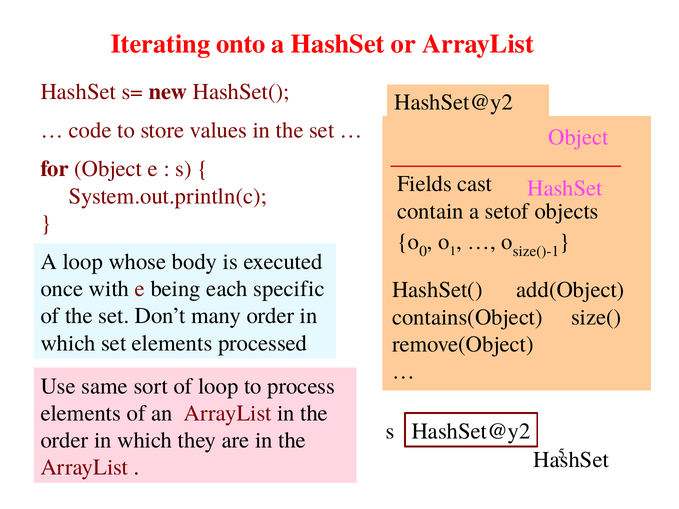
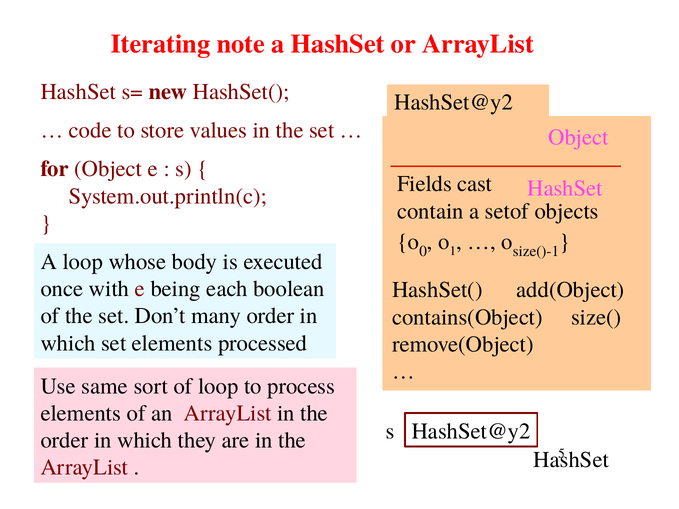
onto: onto -> note (241, 44)
specific: specific -> boolean (289, 289)
